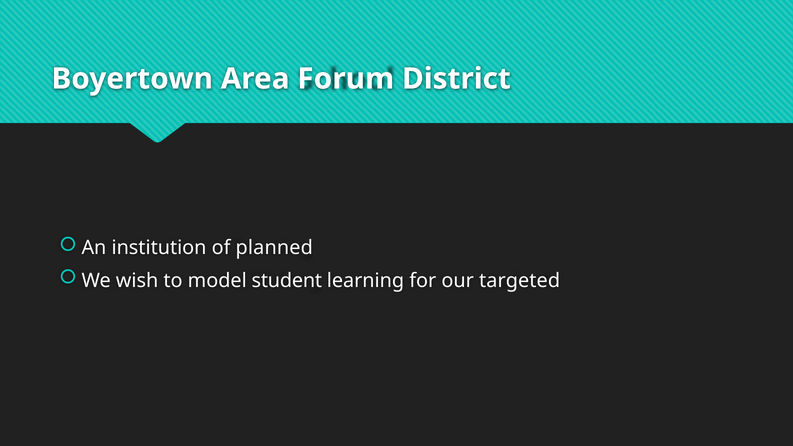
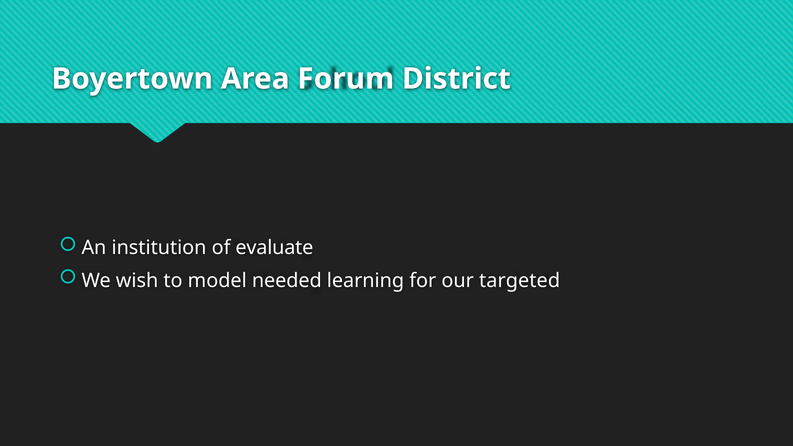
planned: planned -> evaluate (274, 248)
student: student -> needed (287, 281)
